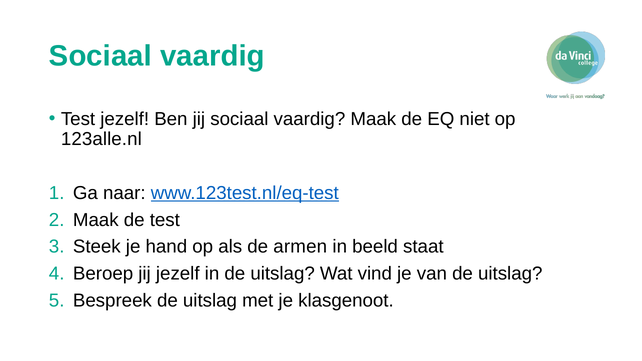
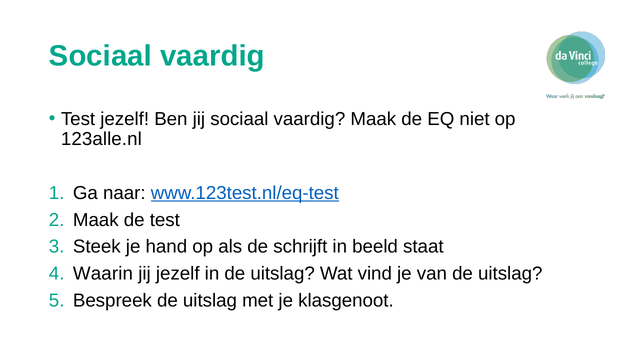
armen: armen -> schrijft (300, 247)
Beroep: Beroep -> Waarin (103, 274)
